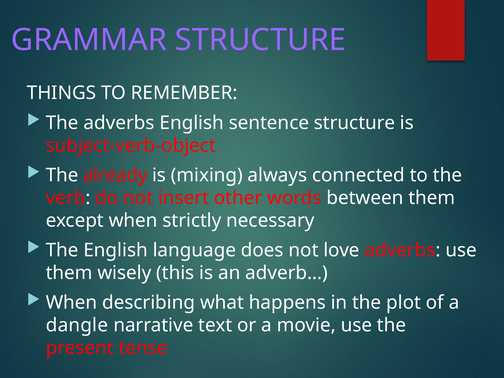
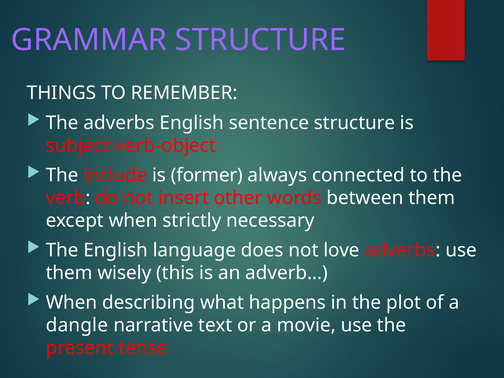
already: already -> include (115, 175)
mixing: mixing -> former (207, 175)
